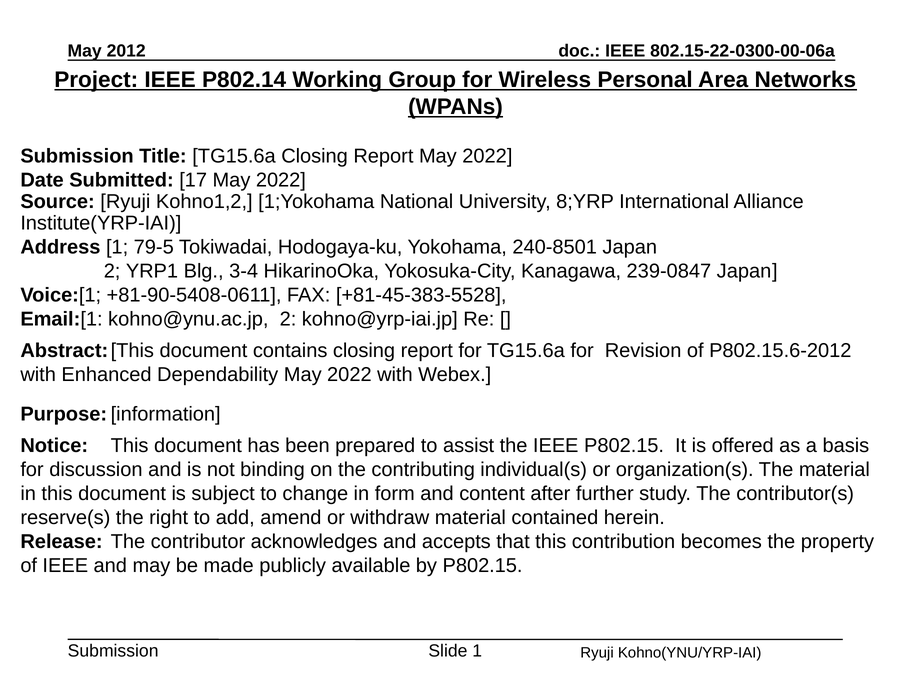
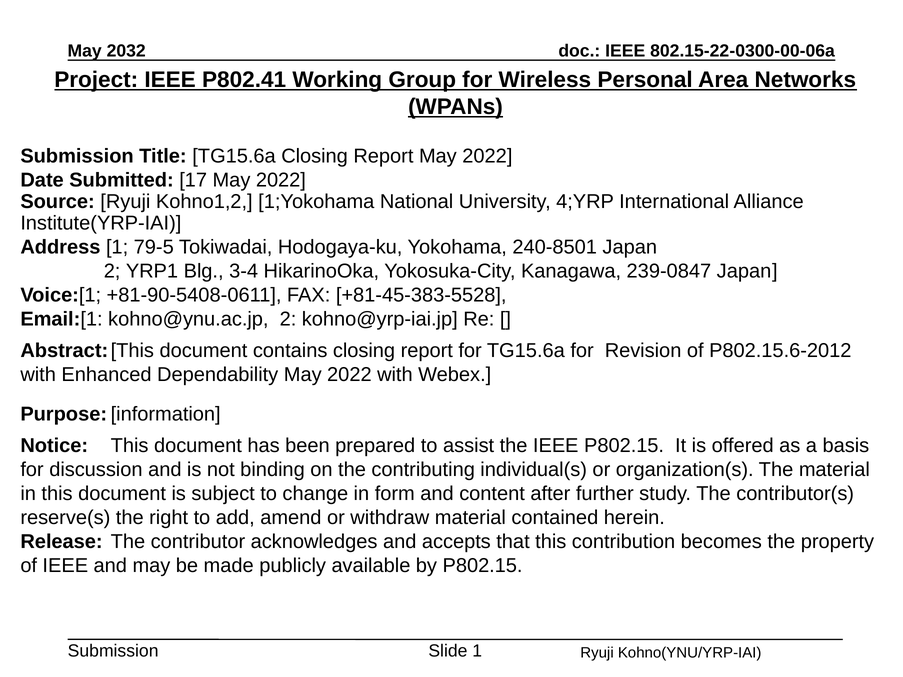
2012: 2012 -> 2032 (126, 51)
P802.14: P802.14 -> P802.41 (244, 80)
8;YRP: 8;YRP -> 4;YRP (585, 202)
